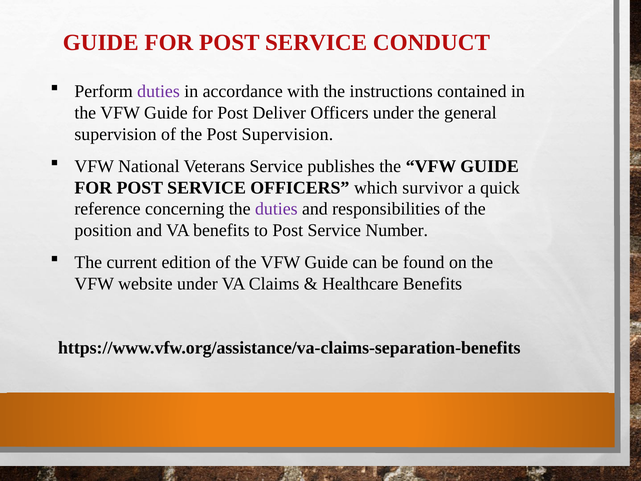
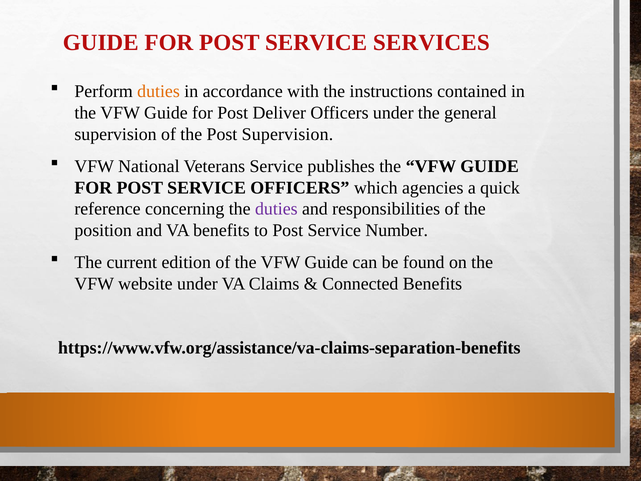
CONDUCT: CONDUCT -> SERVICES (431, 42)
duties colour: purple -> orange (159, 91)
survivor: survivor -> agencies (433, 188)
Healthcare: Healthcare -> Connected (360, 284)
